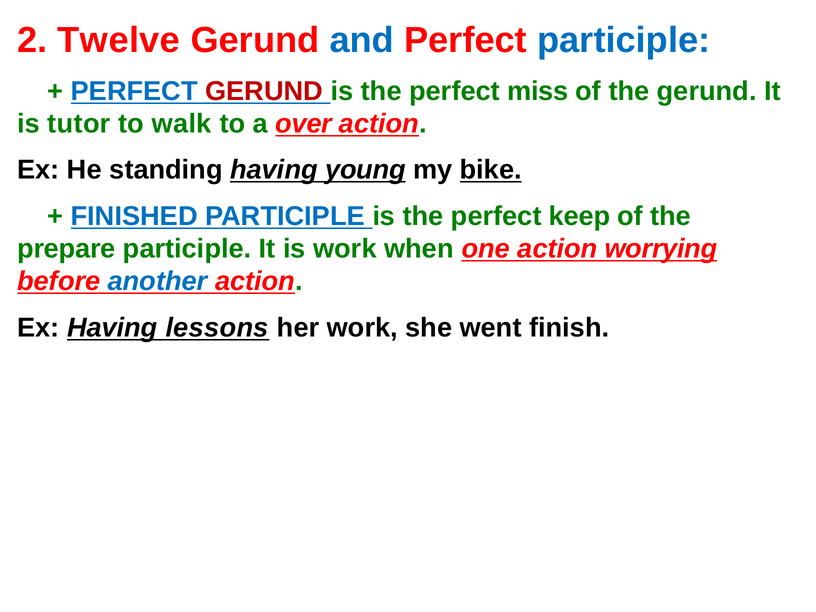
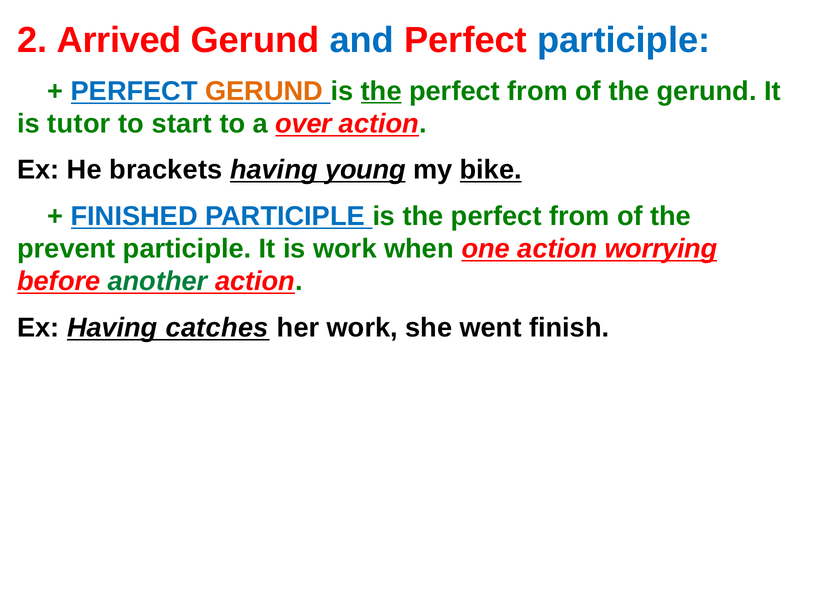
Twelve: Twelve -> Arrived (119, 40)
GERUND colour: red -> orange (264, 91)
the underline: none -> present (381, 91)
miss: miss -> from (538, 91)
walk: walk -> start (182, 124)
standing: standing -> brackets (166, 170)
keep: keep -> from (579, 216)
prepare: prepare -> prevent (66, 249)
another colour: blue -> green (158, 282)
lessons: lessons -> catches (217, 328)
